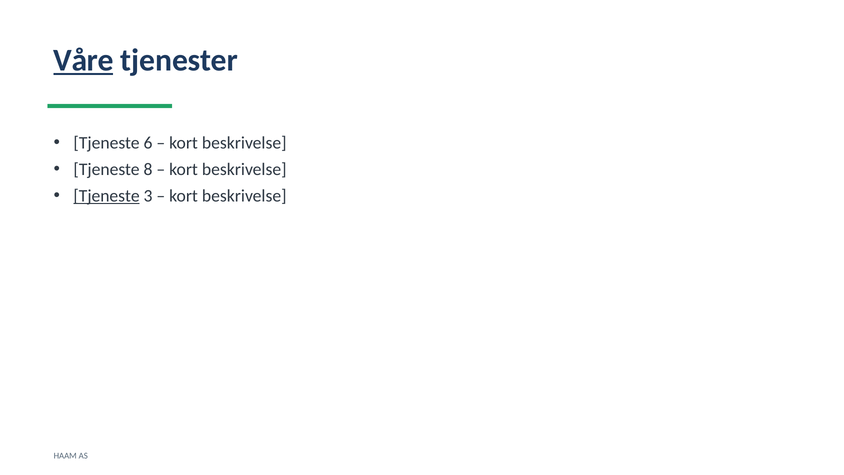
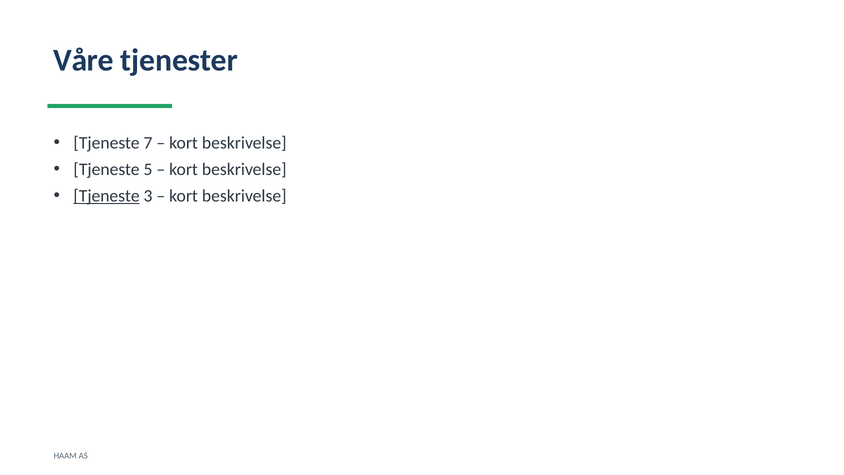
Våre underline: present -> none (84, 60)
6: 6 -> 7 (148, 143)
8: 8 -> 5 (148, 169)
